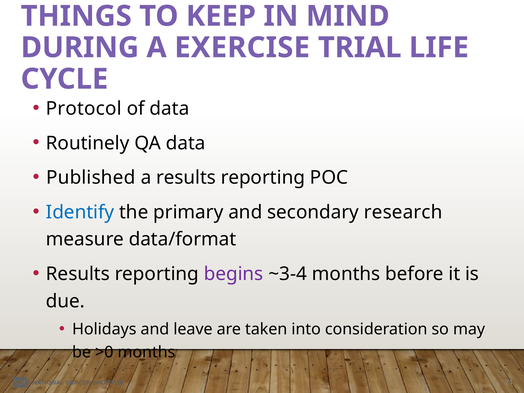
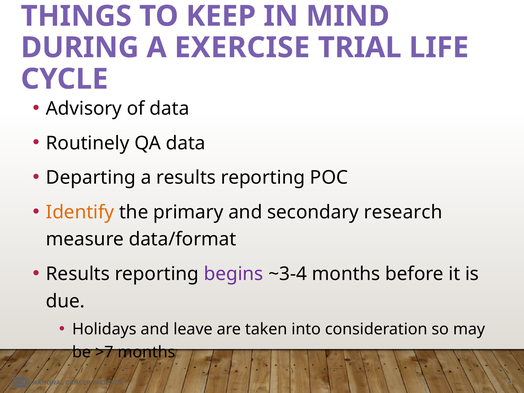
Protocol: Protocol -> Advisory (84, 109)
Published: Published -> Departing (91, 178)
Identify colour: blue -> orange (80, 212)
>0: >0 -> >7 (104, 352)
